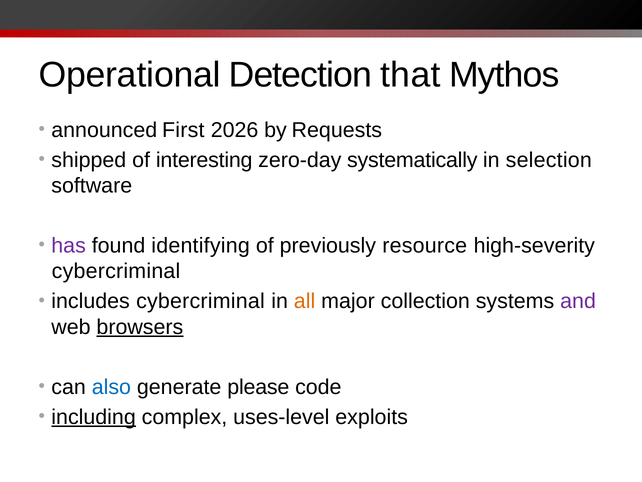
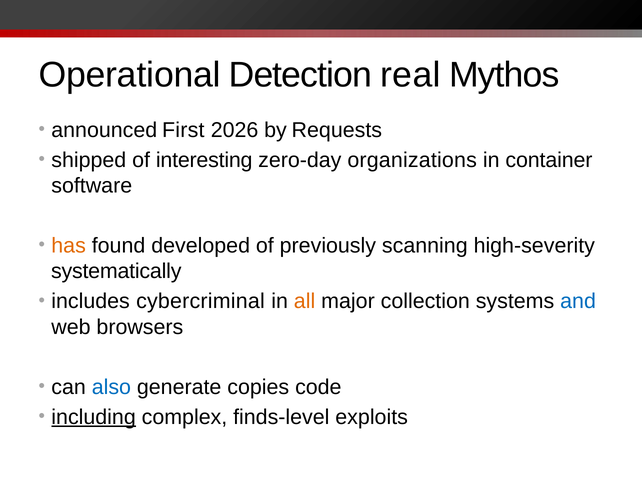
that: that -> real (410, 75)
systematically: systematically -> organizations (412, 160)
selection: selection -> container (549, 160)
has colour: purple -> orange (69, 245)
identifying: identifying -> developed (201, 245)
resource: resource -> scanning (425, 245)
cybercriminal: cybercriminal -> systematically (116, 271)
and colour: purple -> blue (578, 301)
browsers underline: present -> none (140, 327)
please: please -> copies (258, 387)
uses-level: uses-level -> finds-level (281, 417)
